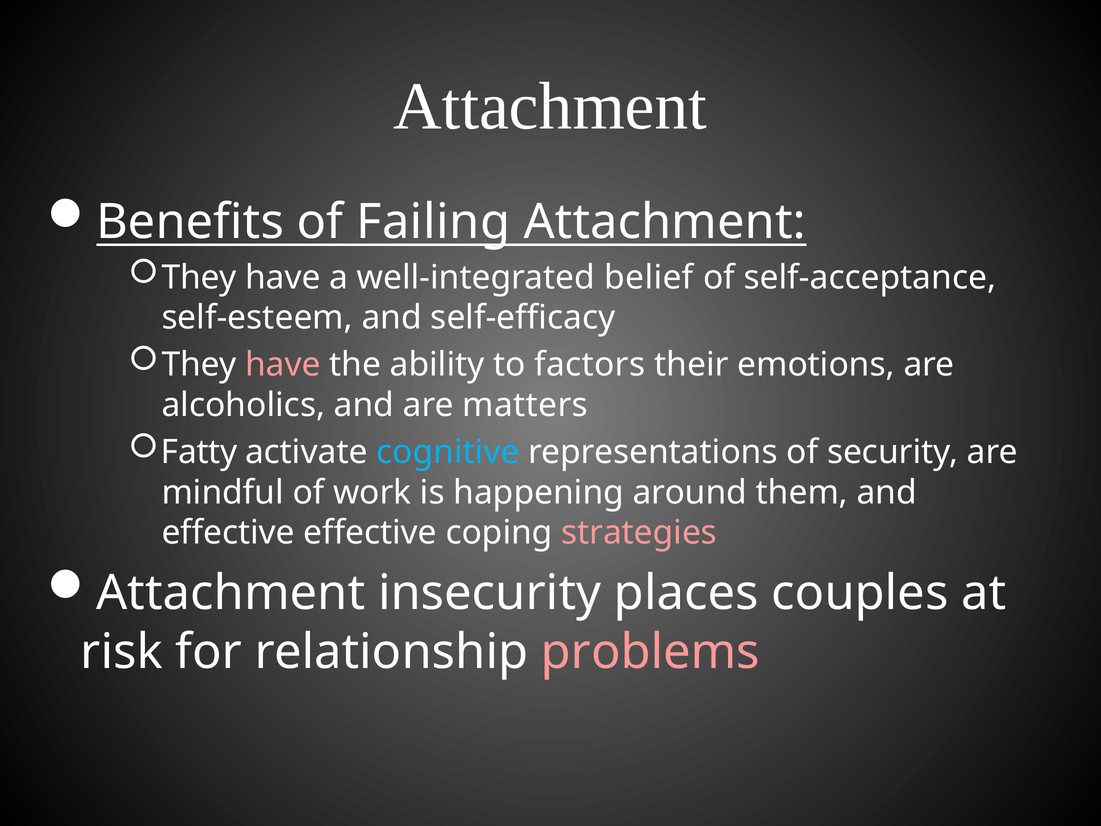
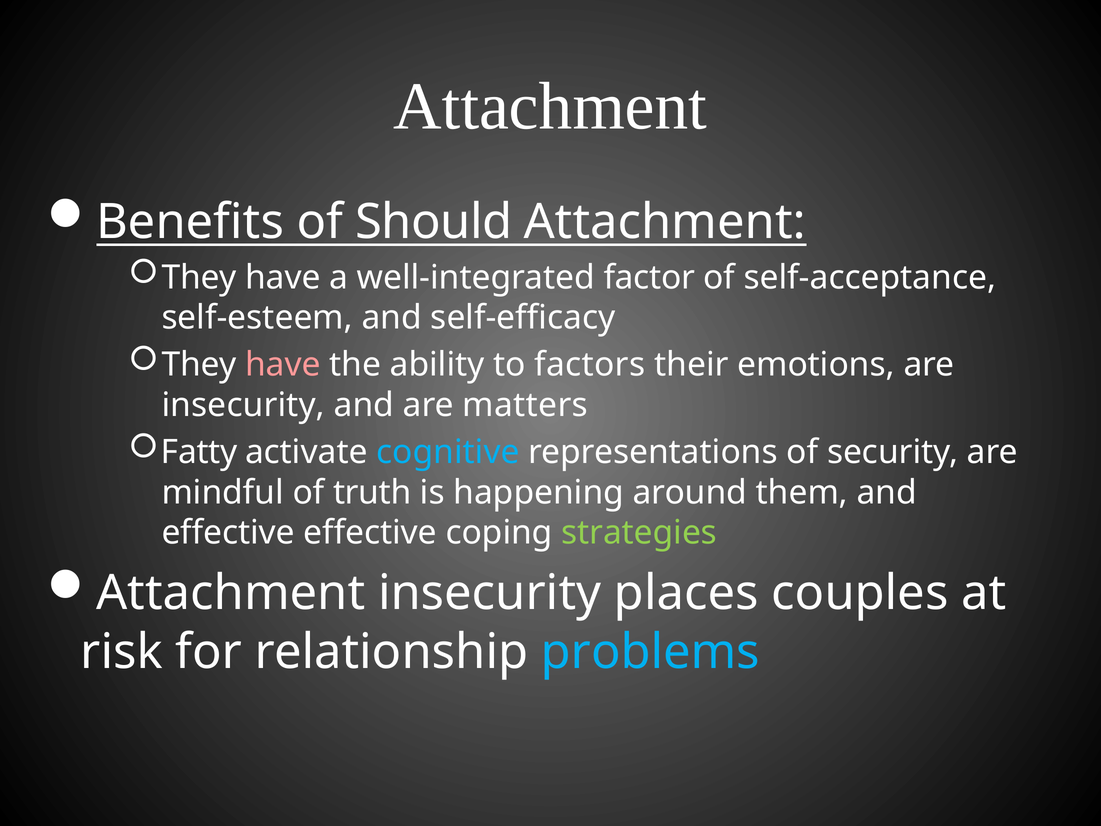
Failing: Failing -> Should (434, 222)
belief: belief -> factor (649, 277)
alcoholics: alcoholics -> insecurity (243, 405)
work: work -> truth (372, 492)
strategies colour: pink -> light green (639, 533)
problems colour: pink -> light blue (650, 652)
